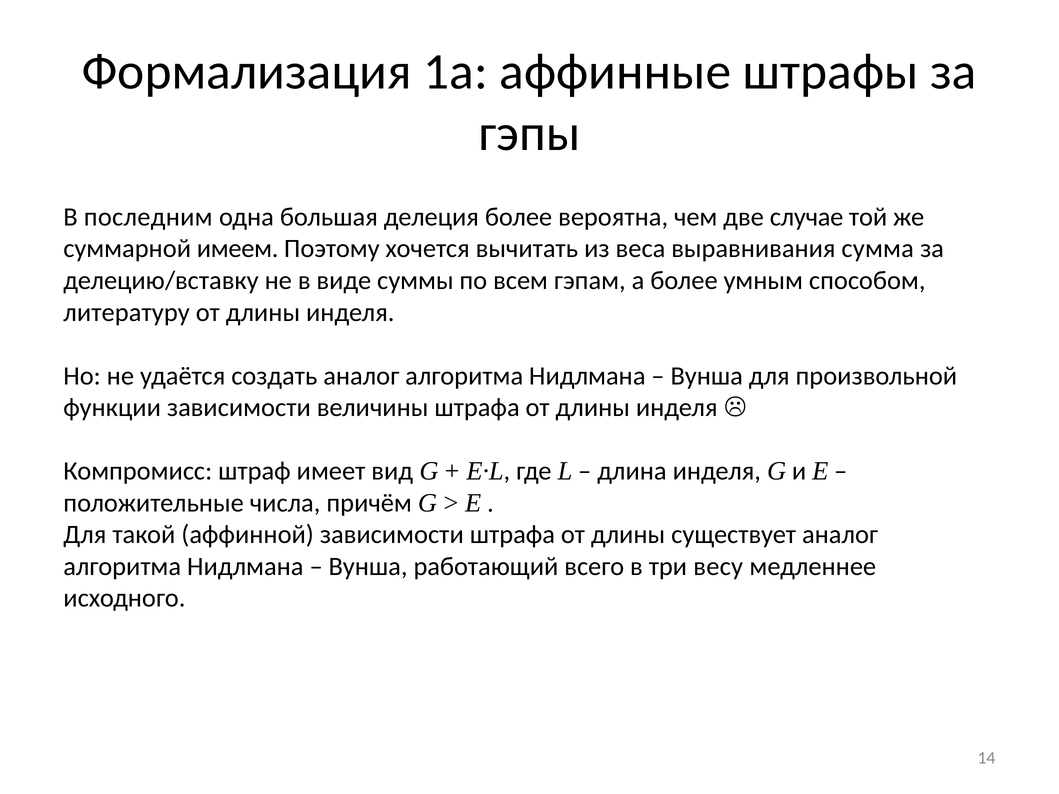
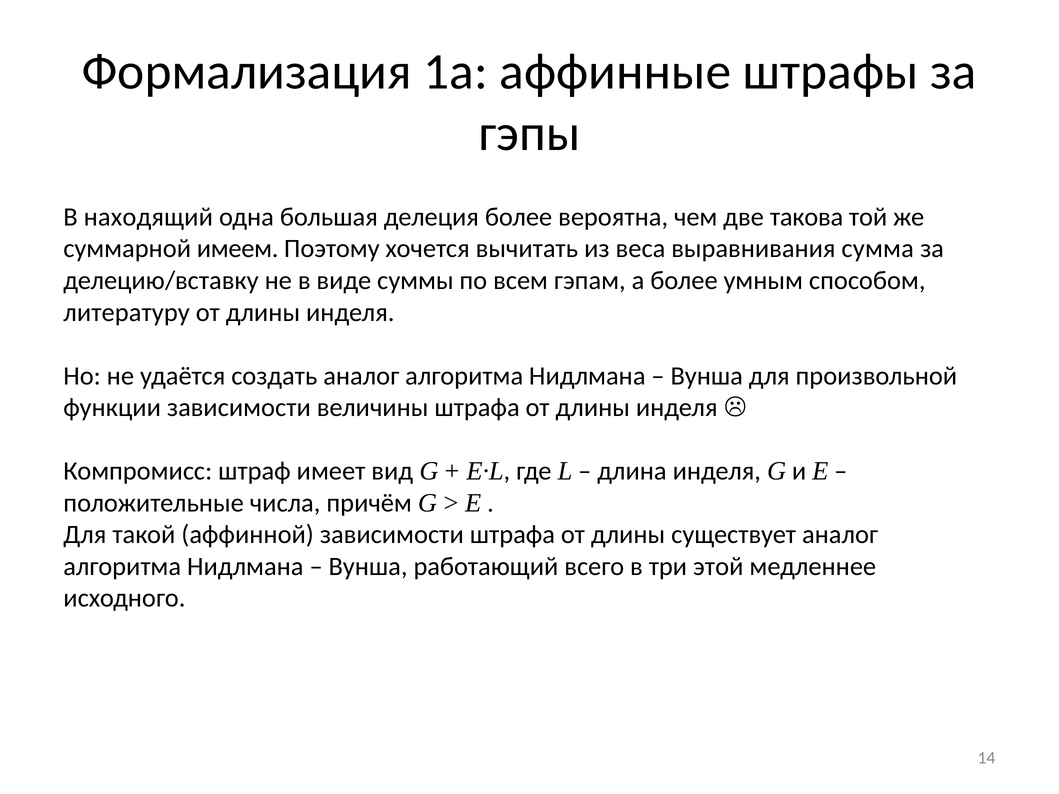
последним: последним -> находящий (148, 217)
случае: случае -> такова (807, 217)
весу: весу -> этой (718, 567)
